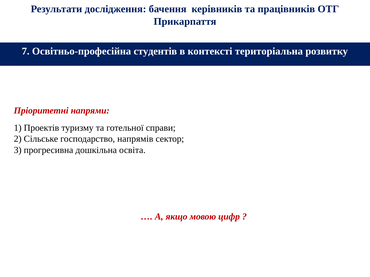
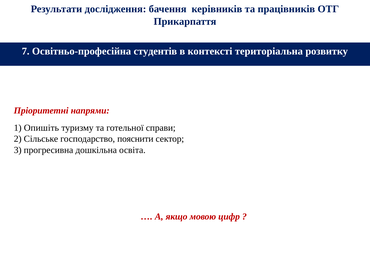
Проектів: Проектів -> Опишіть (41, 128)
напрямів: напрямів -> пояснити (135, 139)
